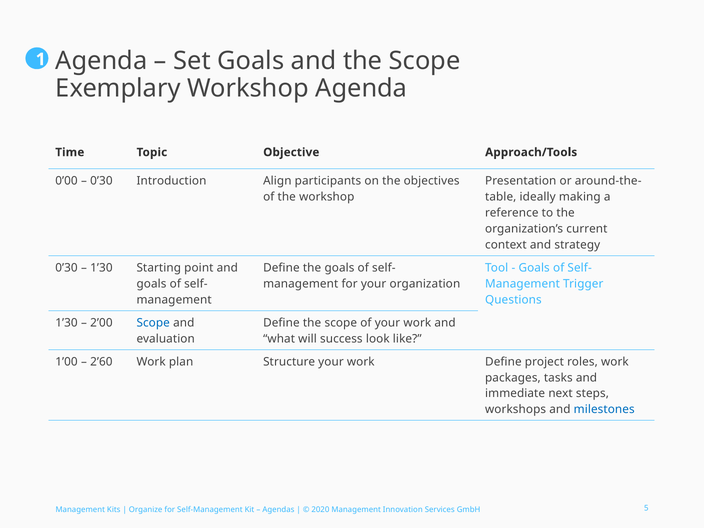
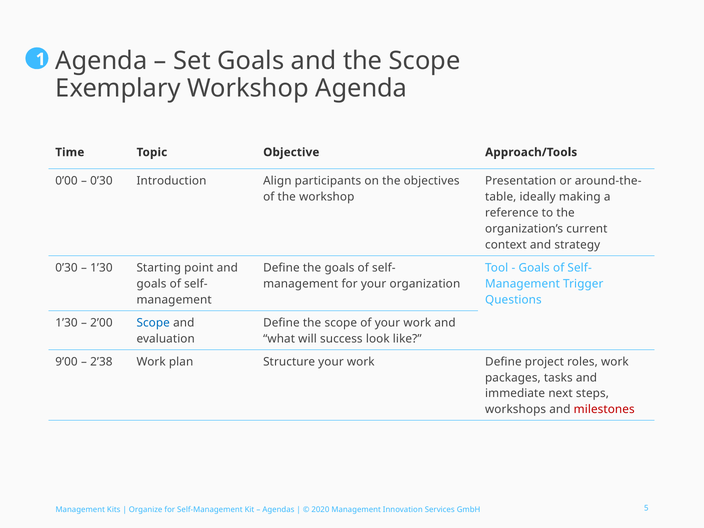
1’00: 1’00 -> 9’00 (66, 362)
2’60: 2’60 -> 2’38 (101, 362)
milestones colour: blue -> red (604, 410)
